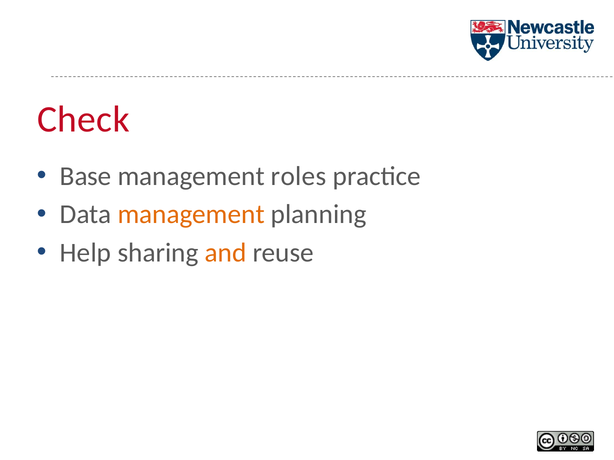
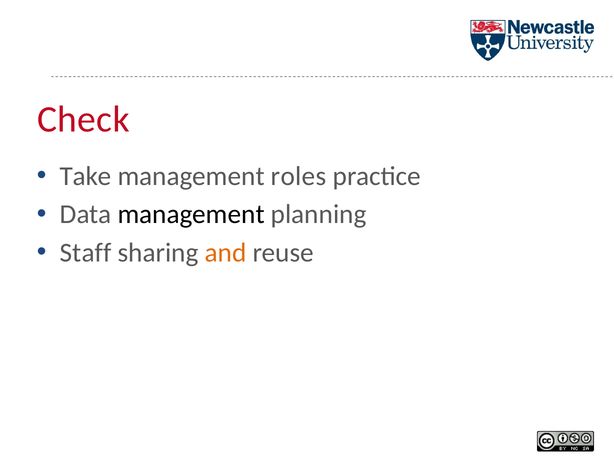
Base: Base -> Take (86, 176)
management colour: orange -> black (191, 215)
Help: Help -> Staff (86, 253)
